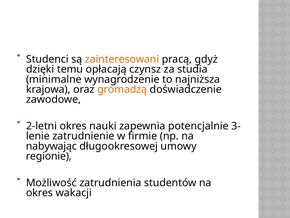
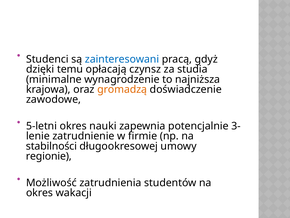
zainteresowani colour: orange -> blue (122, 59)
2-letni: 2-letni -> 5-letni (42, 126)
nabywając: nabywając -> stabilności (51, 146)
